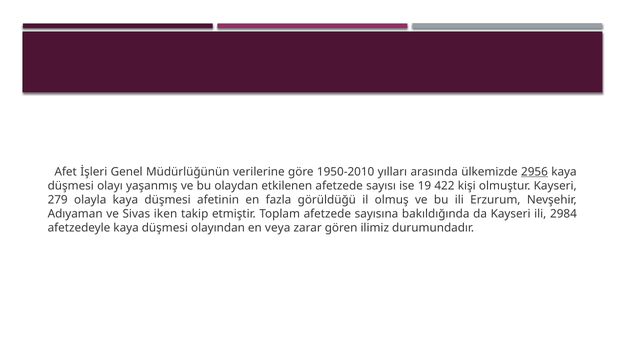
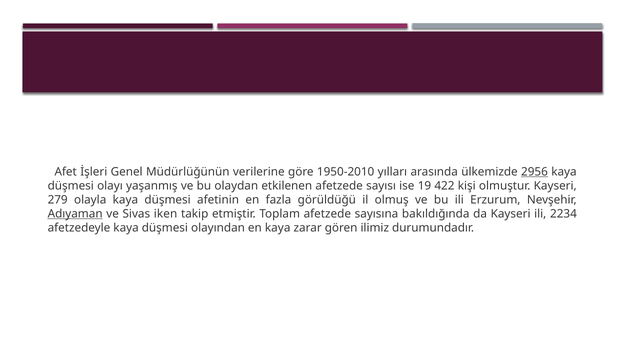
Adıyaman underline: none -> present (75, 214)
2984: 2984 -> 2234 (563, 214)
en veya: veya -> kaya (278, 228)
